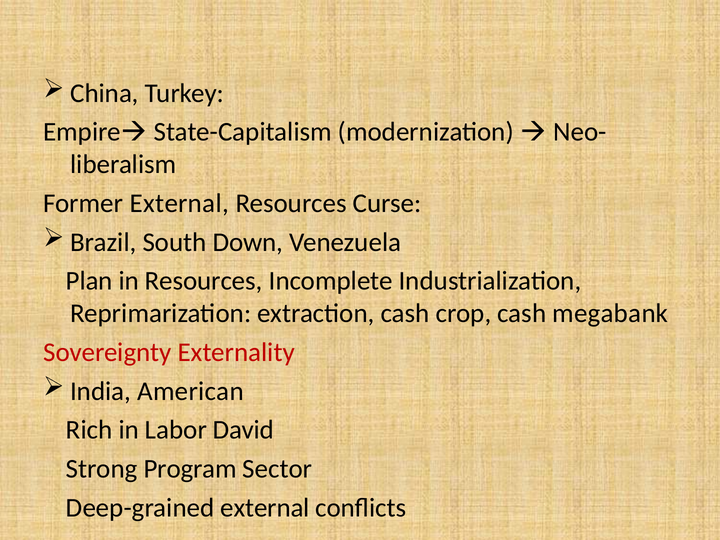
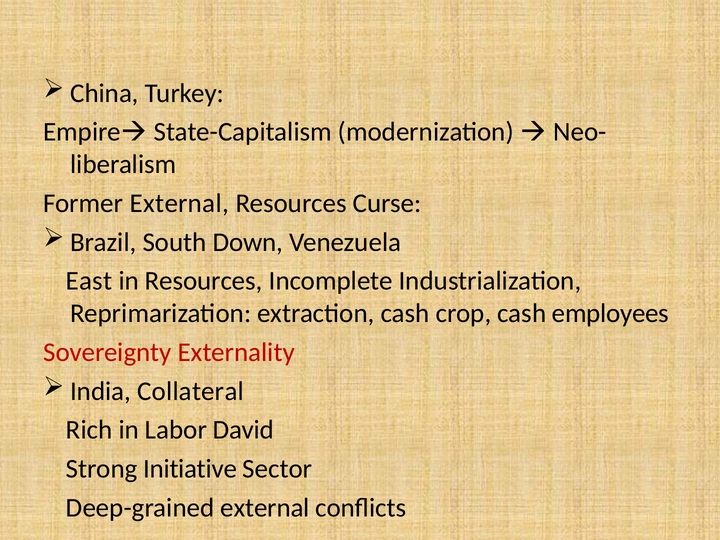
Plan: Plan -> East (89, 281)
megabank: megabank -> employees (611, 313)
American: American -> Collateral (191, 391)
Program: Program -> Initiative (190, 469)
